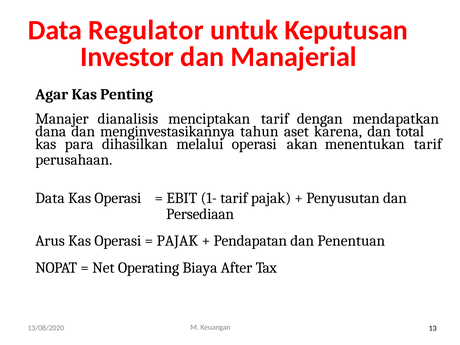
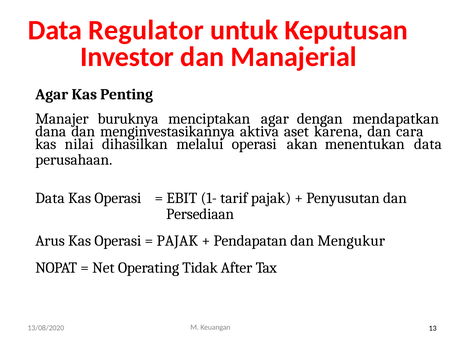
dianalisis: dianalisis -> buruknya (128, 119)
menciptakan tarif: tarif -> agar (275, 119)
tahun: tahun -> aktiva (259, 131)
total: total -> cara (410, 131)
para: para -> nilai (79, 144)
menentukan tarif: tarif -> data (428, 144)
Penentuan: Penentuan -> Mengukur (351, 241)
Biaya: Biaya -> Tidak (200, 268)
